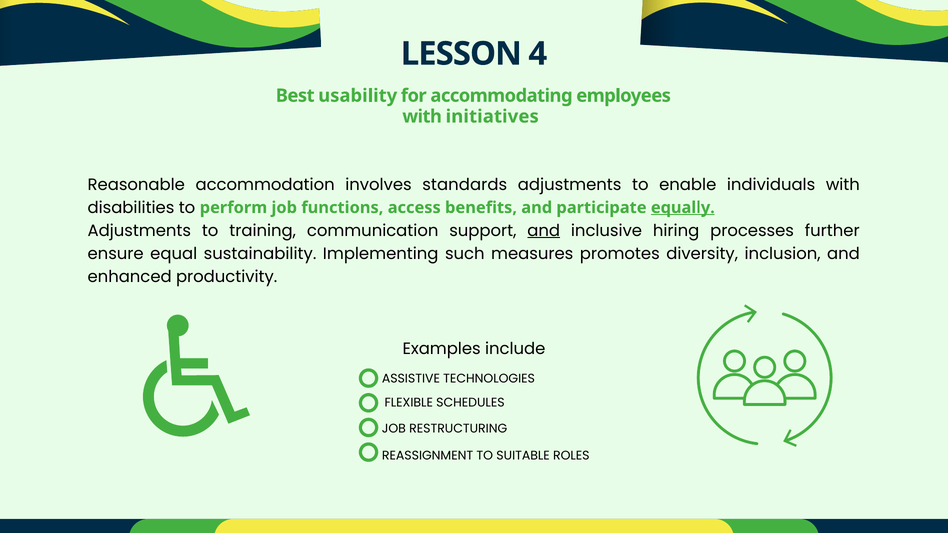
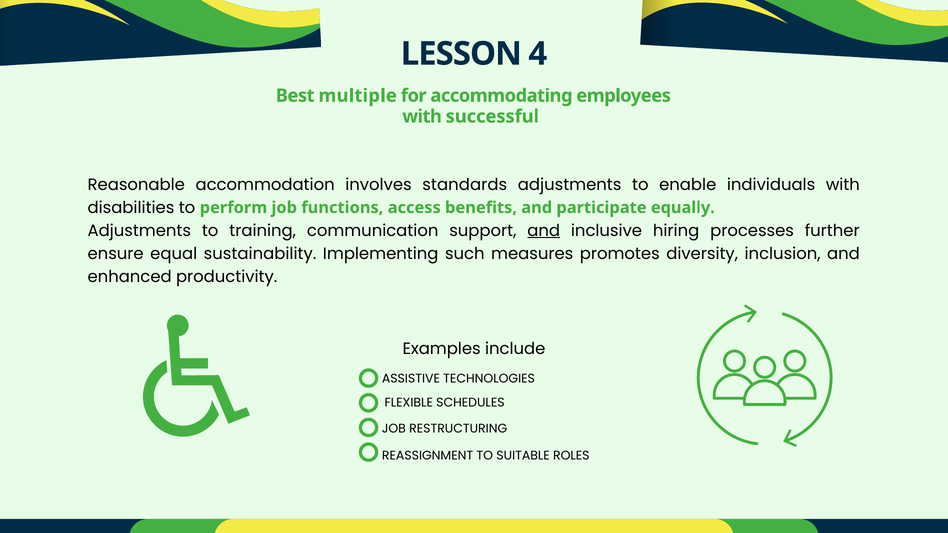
usability: usability -> multiple (358, 96)
initiatives: initiatives -> successful (492, 117)
equally underline: present -> none (683, 208)
